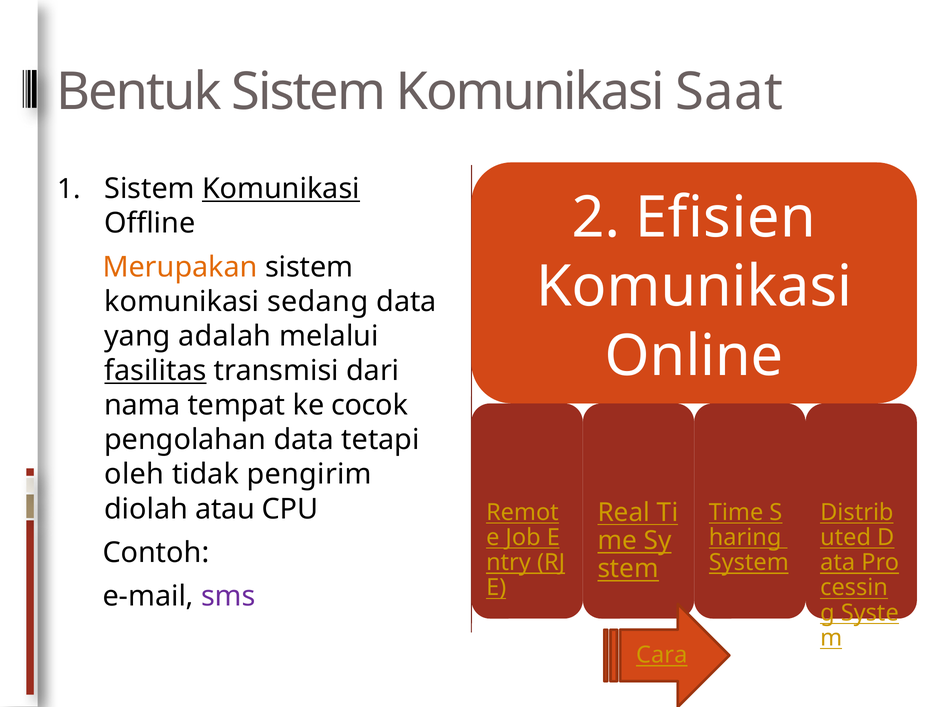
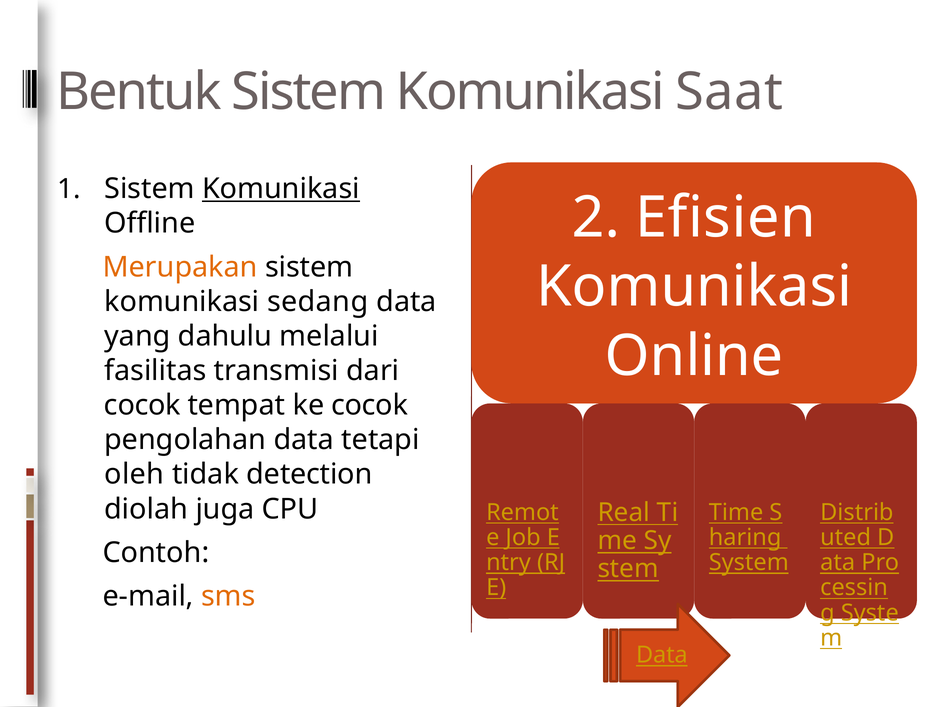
adalah: adalah -> dahulu (225, 336)
fasilitas underline: present -> none (155, 371)
nama: nama -> cocok (142, 406)
pengirim: pengirim -> detection (309, 475)
atau: atau -> juga (225, 509)
sms colour: purple -> orange (228, 597)
Cara: Cara -> Data (662, 655)
